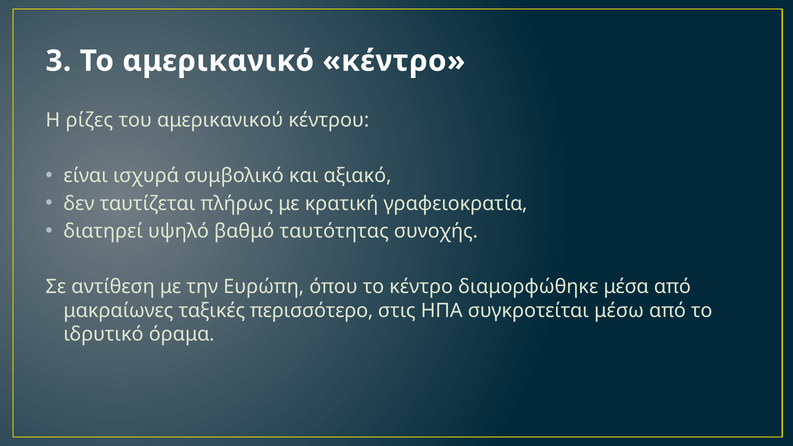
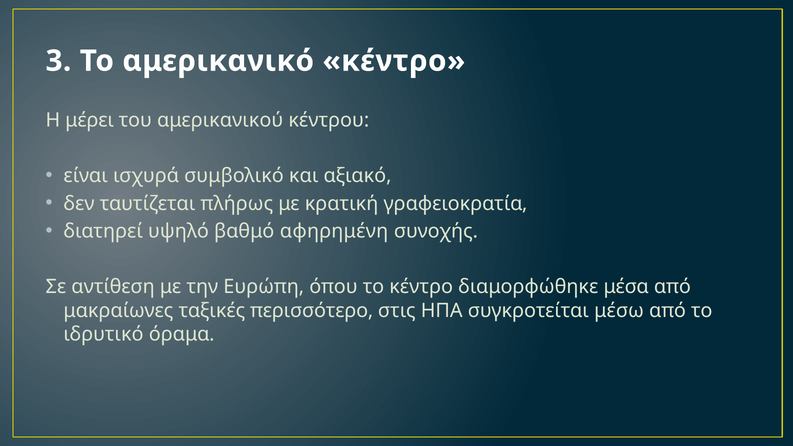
ρίζες: ρίζες -> μέρει (90, 120)
ταυτότητας: ταυτότητας -> αφηρημένη (334, 231)
